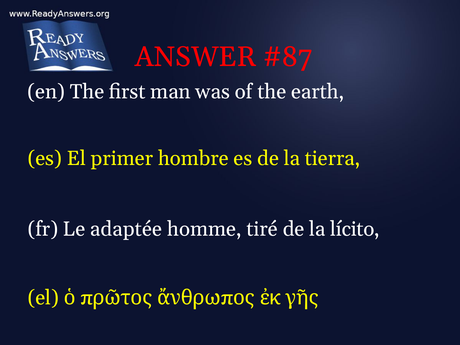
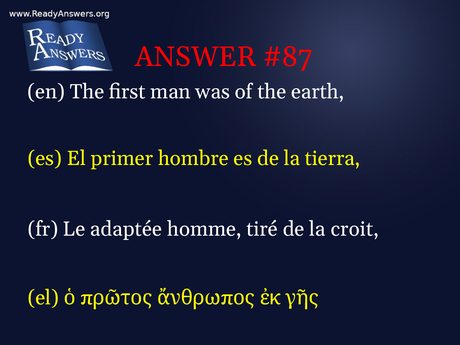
lícito: lícito -> croit (355, 229)
